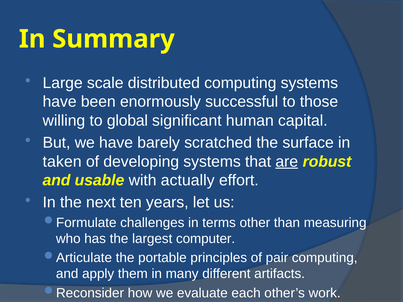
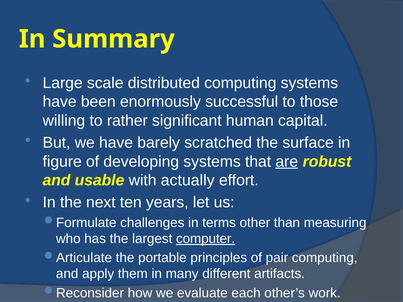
global: global -> rather (127, 121)
taken: taken -> figure (62, 162)
computer underline: none -> present (206, 239)
